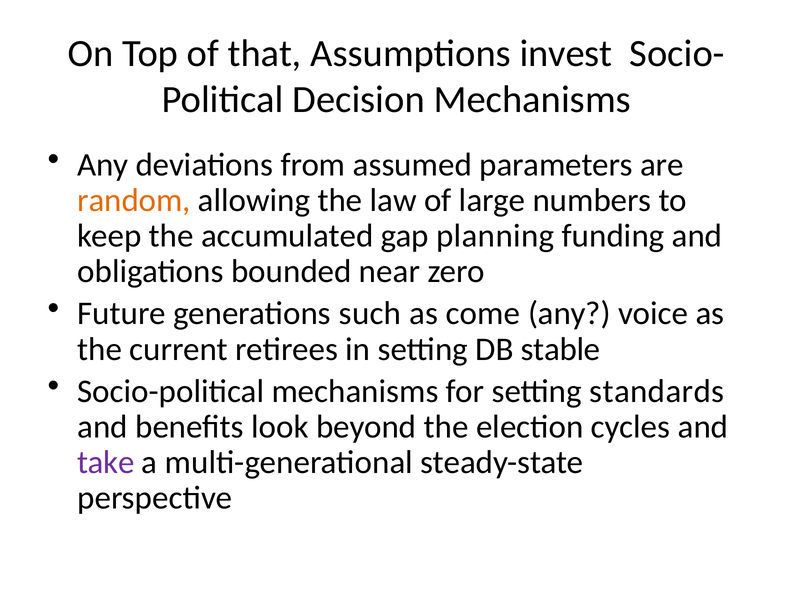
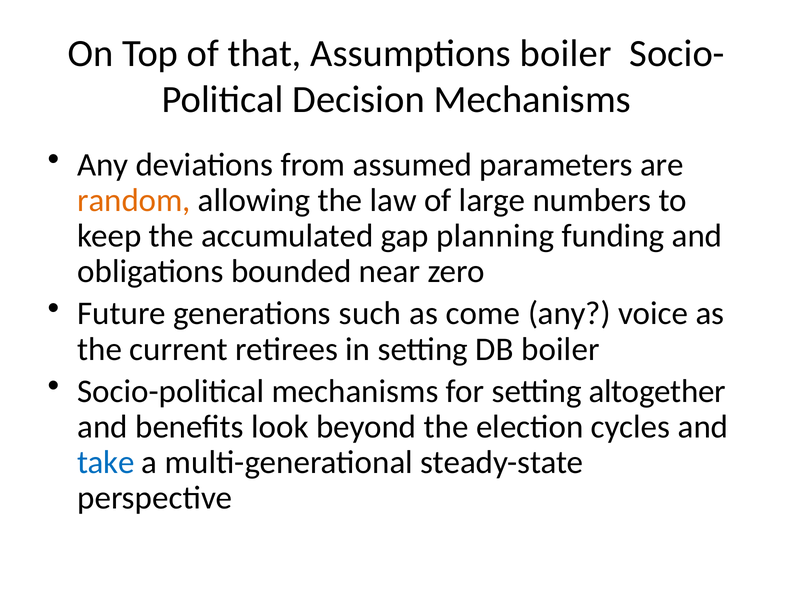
Assumptions invest: invest -> boiler (566, 54)
DB stable: stable -> boiler (560, 350)
standards: standards -> altogether (657, 392)
take colour: purple -> blue (106, 463)
